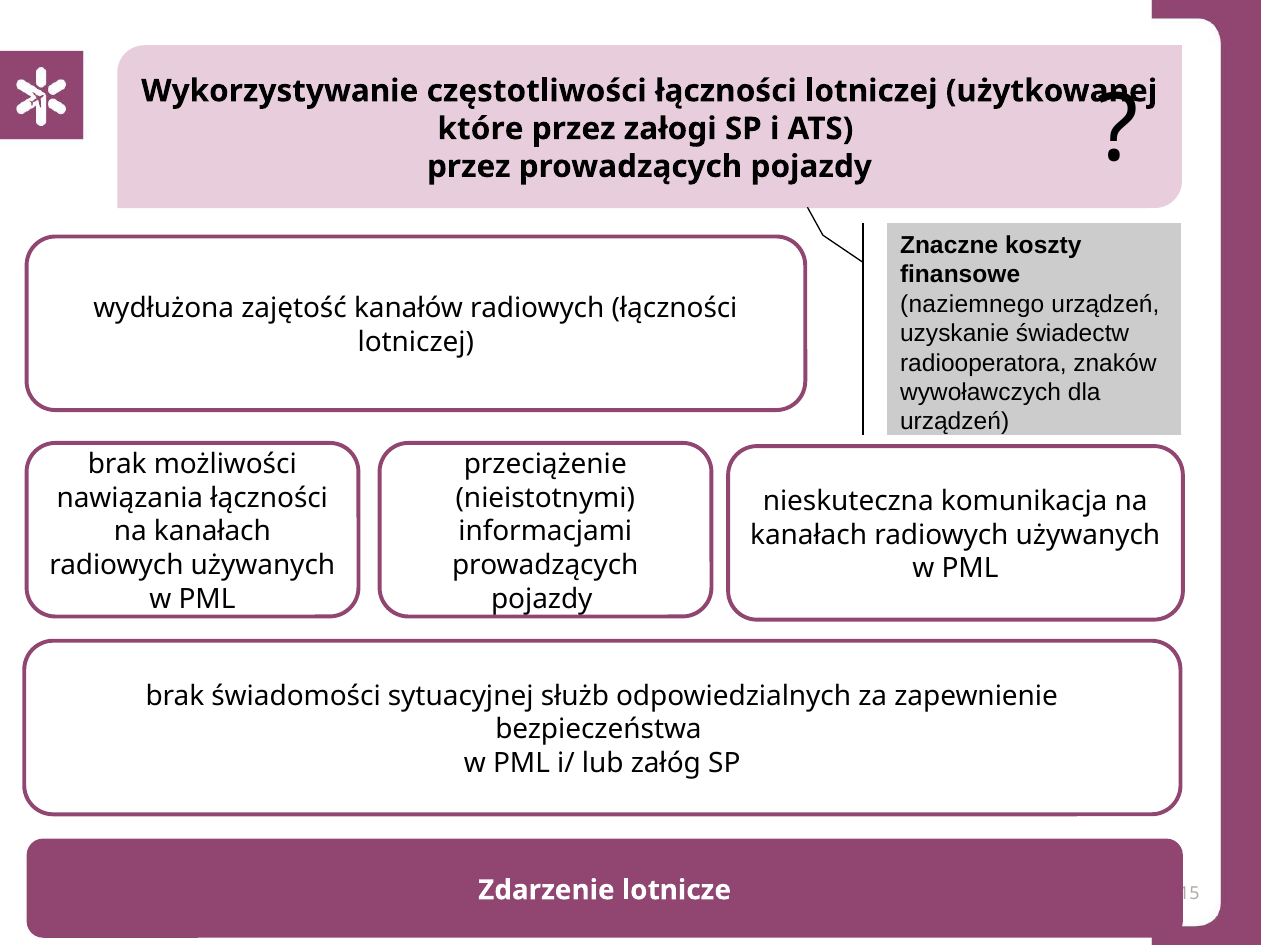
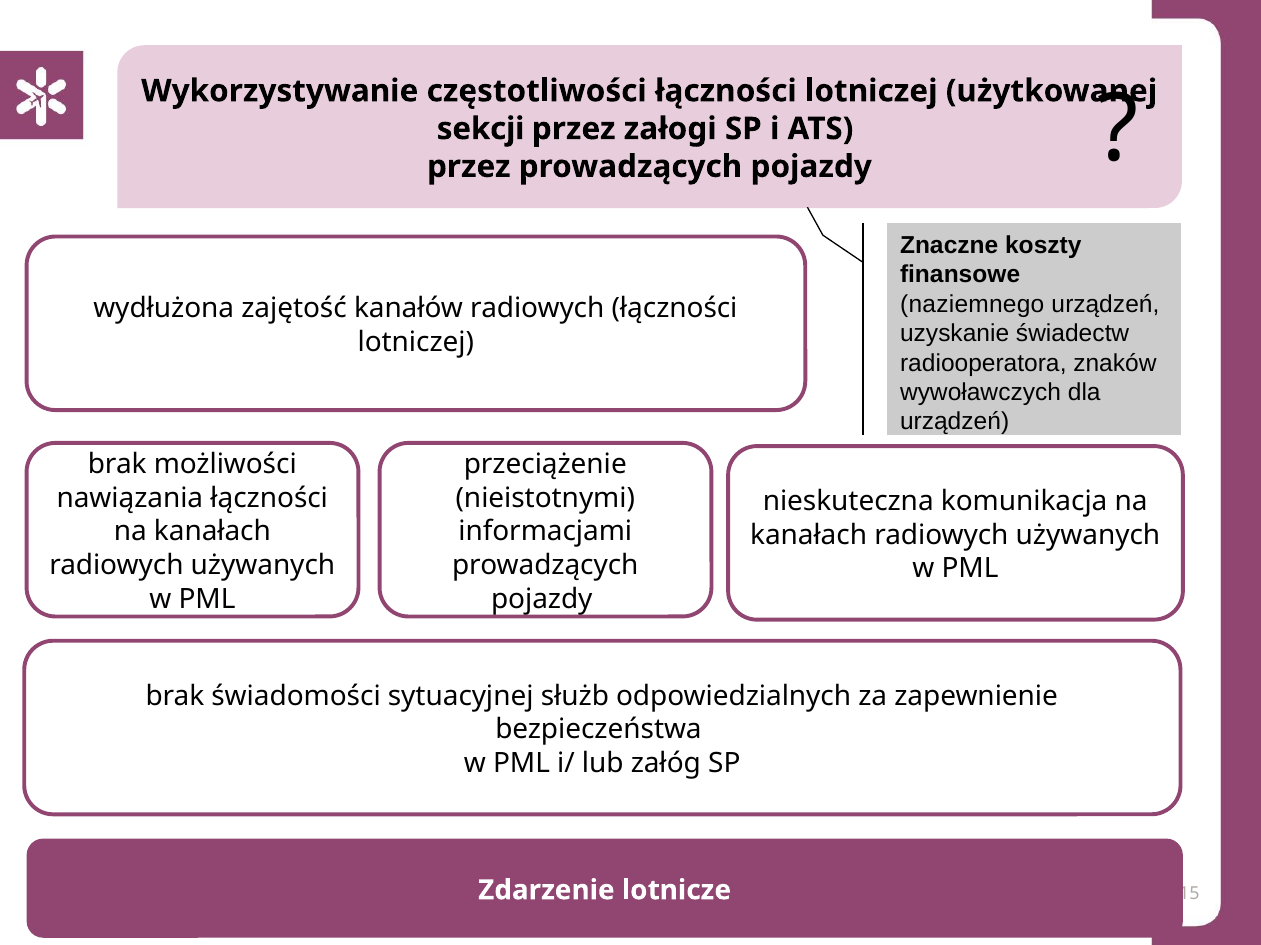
które: które -> sekcji (481, 129)
